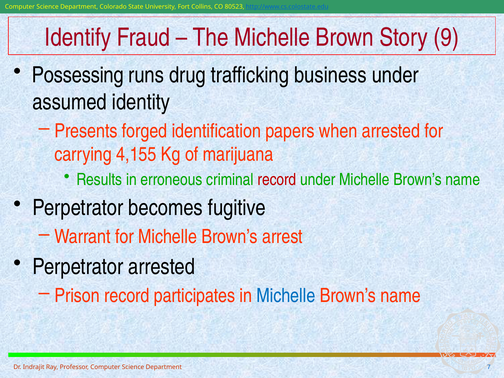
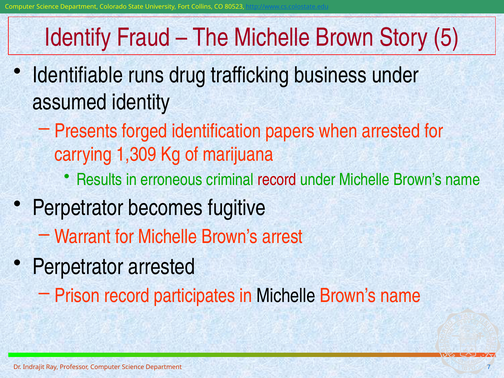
9: 9 -> 5 (446, 37)
Possessing: Possessing -> Identifiable (78, 75)
4,155: 4,155 -> 1,309 (136, 154)
Michelle colour: blue -> black (286, 296)
